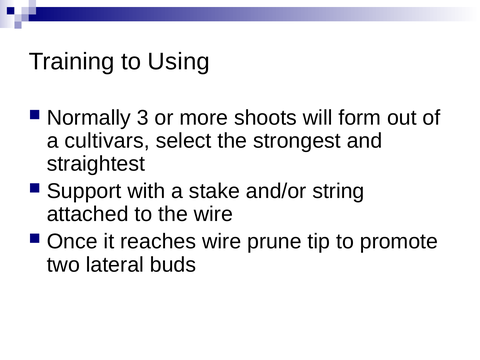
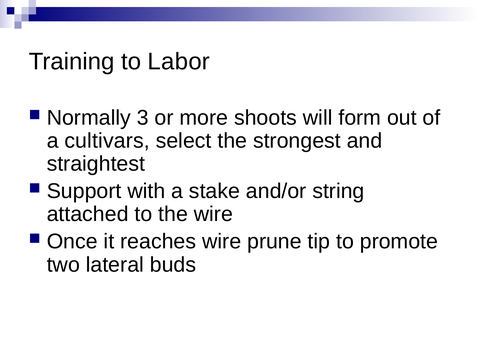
Using: Using -> Labor (179, 62)
